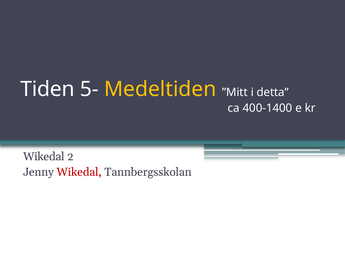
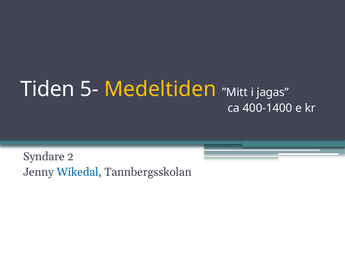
detta: detta -> jagas (273, 92)
Wikedal: Wikedal -> Syndare (44, 157)
Wikedal colour: red -> blue (79, 172)
